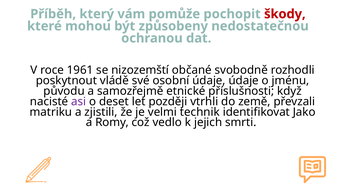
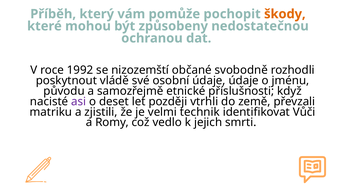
škody colour: red -> orange (285, 14)
1961: 1961 -> 1992 (80, 70)
Jako: Jako -> Vůči (304, 112)
